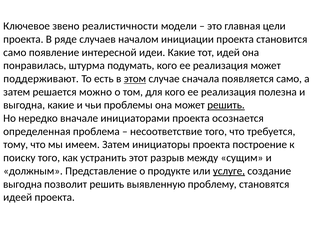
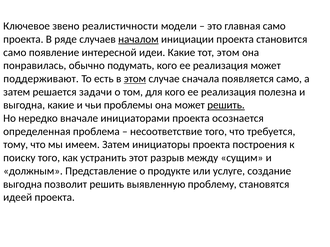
главная цели: цели -> само (274, 26)
началом underline: none -> present (138, 39)
тот идей: идей -> этом (228, 53)
штурма: штурма -> обычно (87, 66)
можно: можно -> задачи (96, 92)
построение: построение -> построения (260, 145)
услуге underline: present -> none (229, 171)
